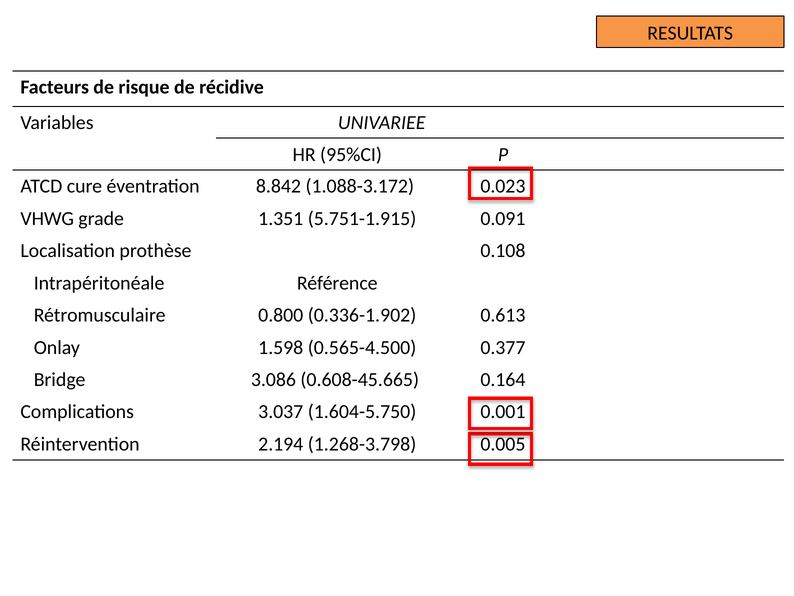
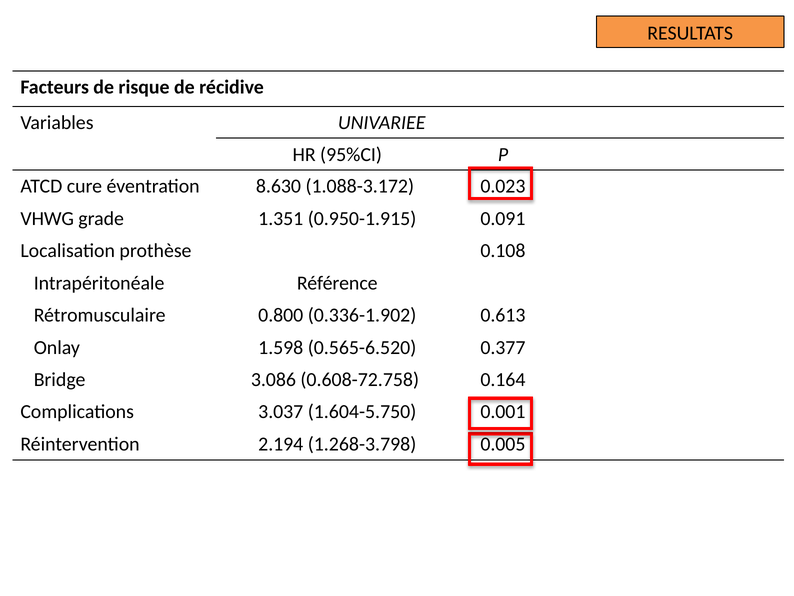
8.842: 8.842 -> 8.630 (278, 186)
5.751-1.915: 5.751-1.915 -> 0.950-1.915 (362, 218)
0.565-4.500: 0.565-4.500 -> 0.565-6.520 (362, 347)
0.608-45.665: 0.608-45.665 -> 0.608-72.758 (360, 379)
